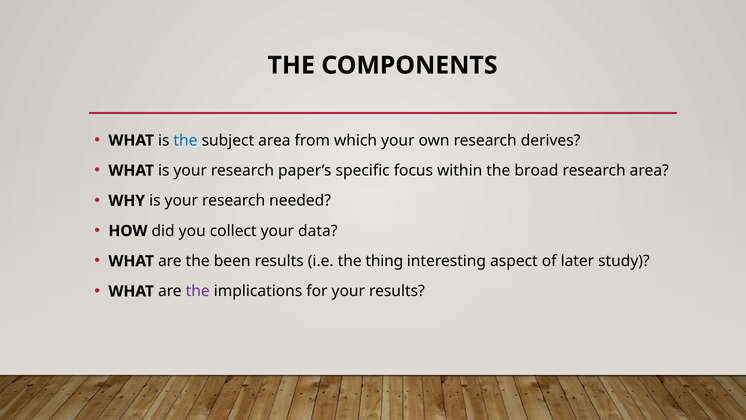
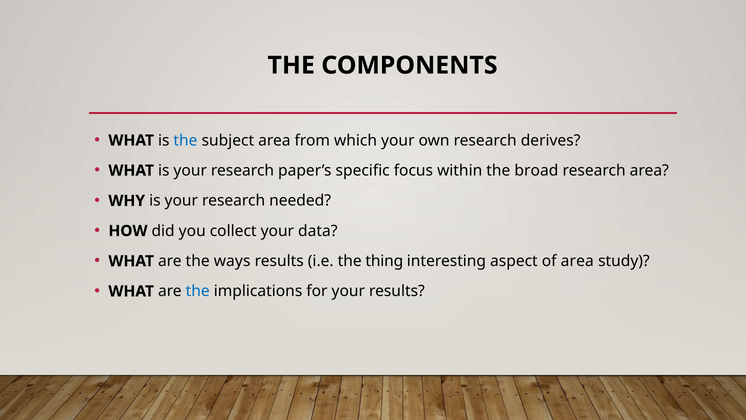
been: been -> ways (232, 261)
of later: later -> area (577, 261)
the colour: purple -> blue (198, 291)
